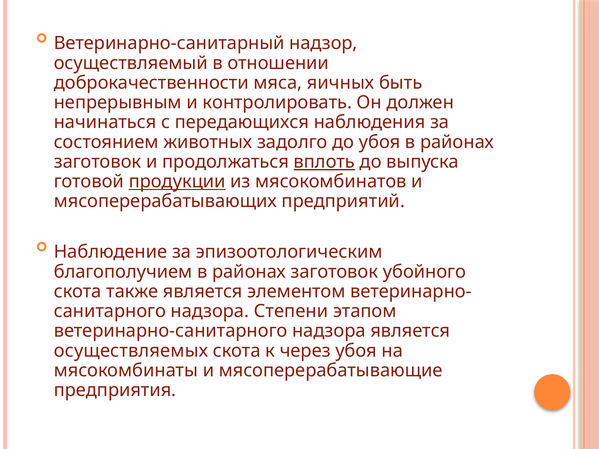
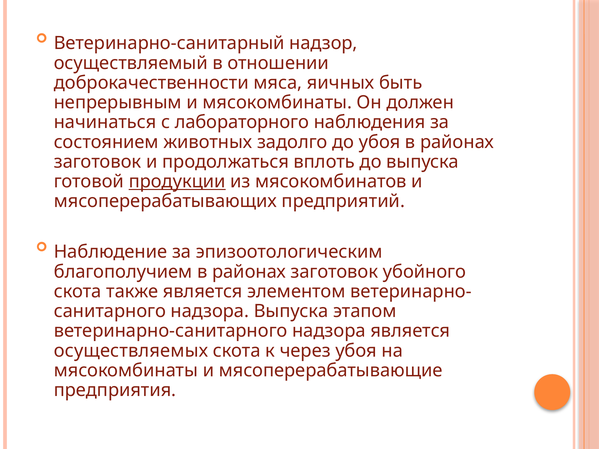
и контролировать: контролировать -> мясокомбинаты (277, 103)
передающихся: передающихся -> лабораторного (242, 122)
вплоть underline: present -> none (324, 162)
надзора Степени: Степени -> Выпуска (291, 311)
